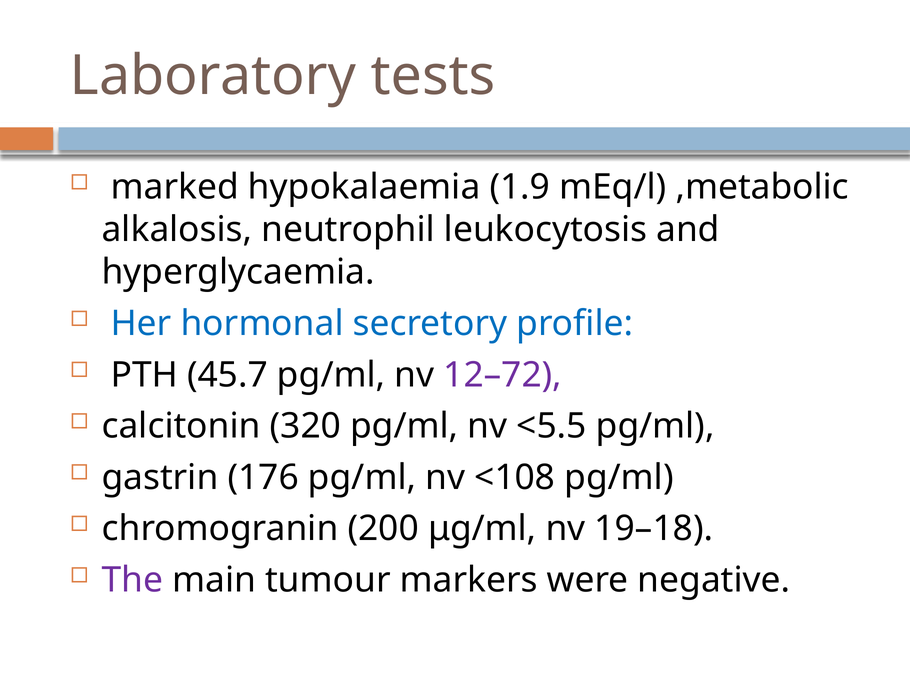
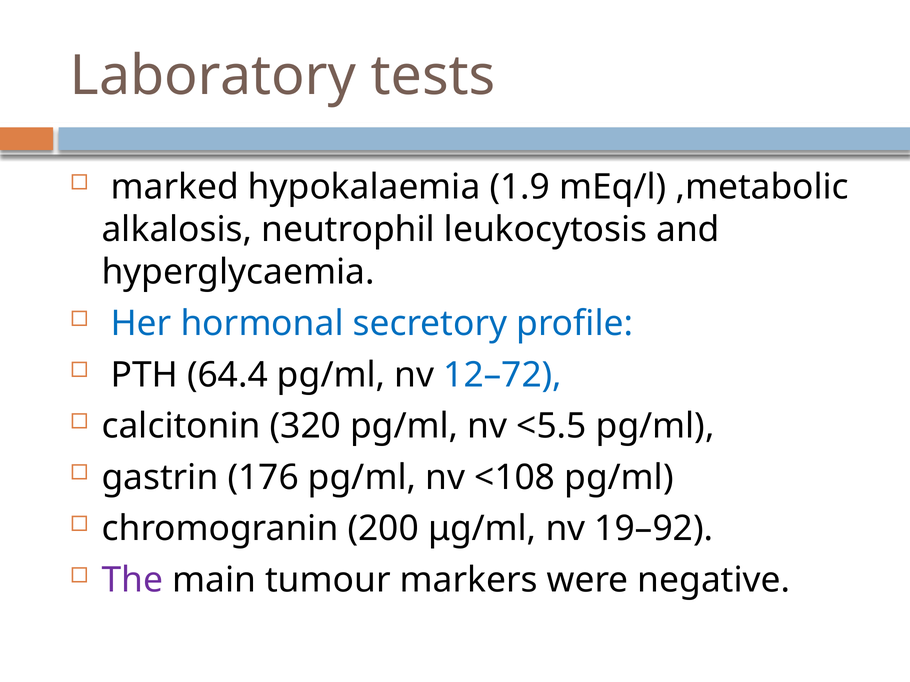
45.7: 45.7 -> 64.4 (227, 375)
12–72 colour: purple -> blue (503, 375)
19–18: 19–18 -> 19–92 (654, 529)
